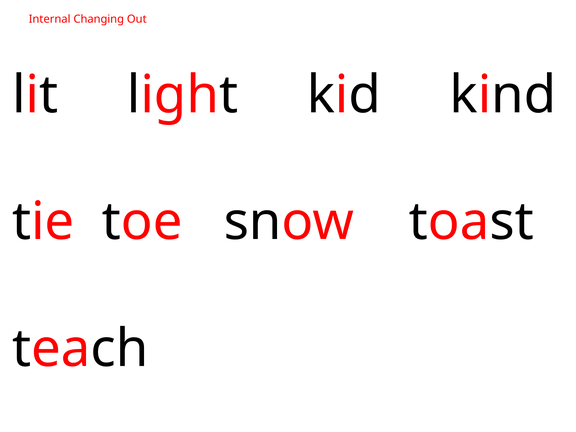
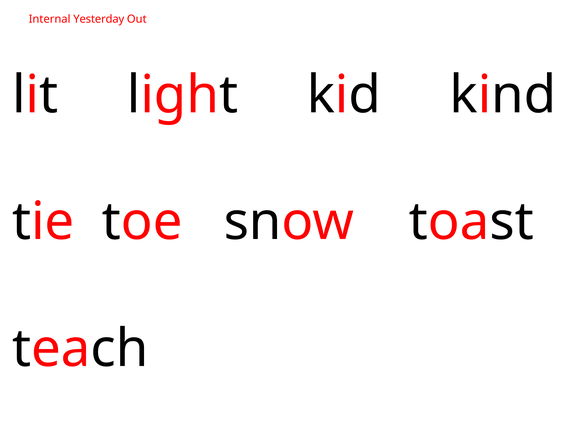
Changing: Changing -> Yesterday (99, 19)
